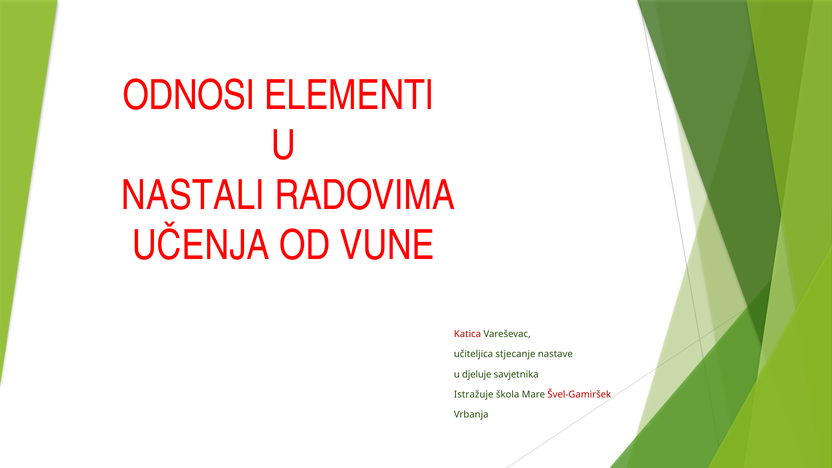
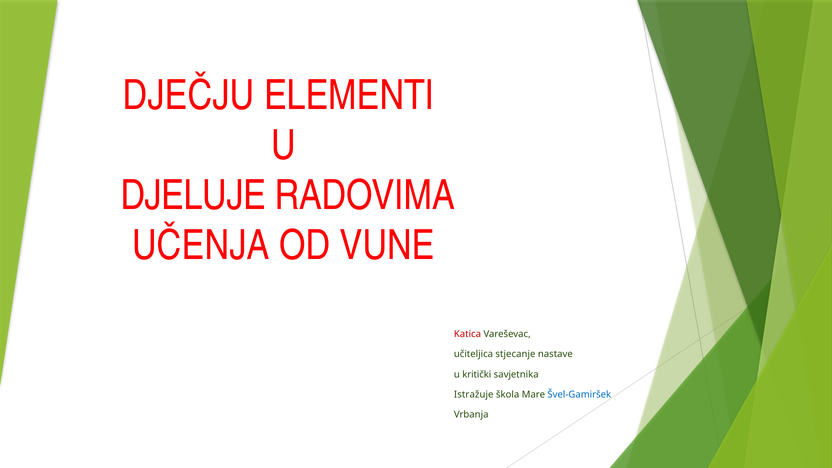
ODNOSI: ODNOSI -> DJEČJU (189, 96)
NASTALI: NASTALI -> DJELUJE (193, 195)
djeluje: djeluje -> kritički (477, 374)
Švel-Gamiršek colour: red -> blue (579, 395)
